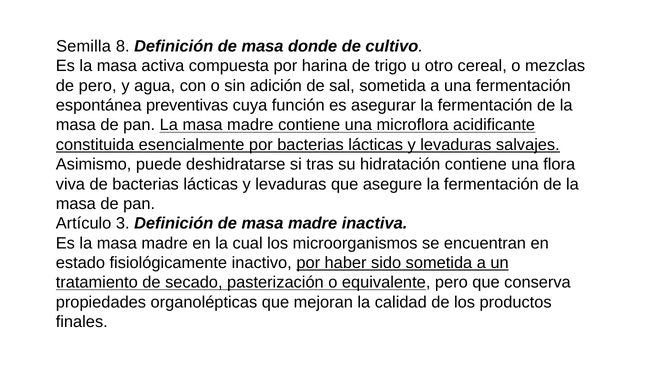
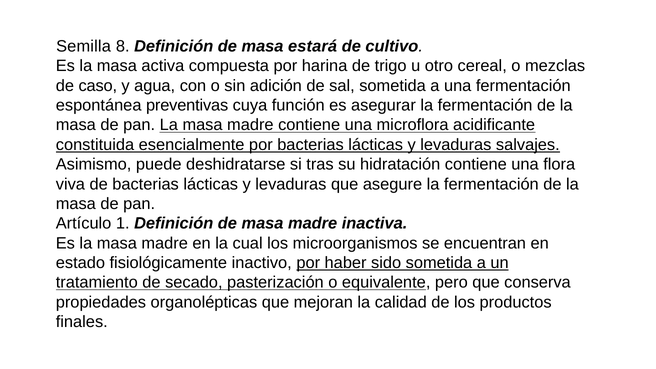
donde: donde -> estará (313, 46)
de pero: pero -> caso (98, 86)
3: 3 -> 1 (123, 223)
